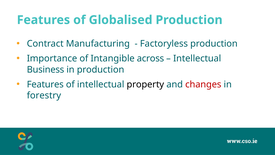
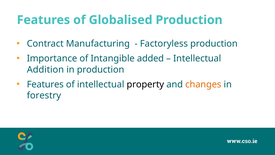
across: across -> added (150, 58)
Business: Business -> Addition (45, 69)
changes colour: red -> orange (203, 84)
